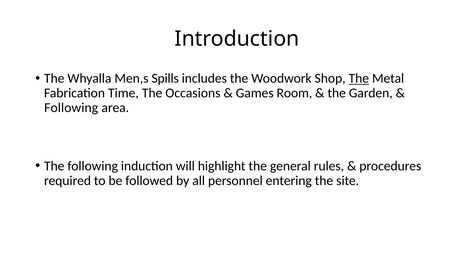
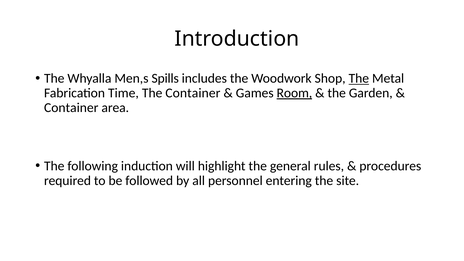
The Occasions: Occasions -> Container (193, 93)
Room underline: none -> present (294, 93)
Following: Following -> Container (71, 108)
